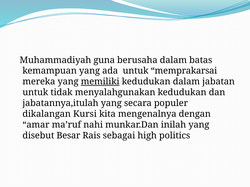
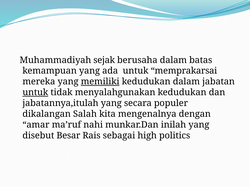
guna: guna -> sejak (104, 60)
untuk underline: none -> present (35, 93)
Kursi: Kursi -> Salah (85, 114)
